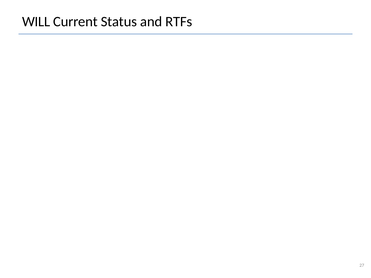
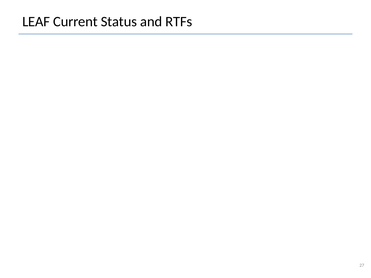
WILL: WILL -> LEAF (36, 22)
